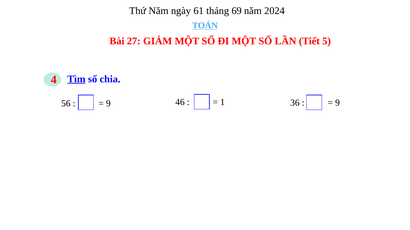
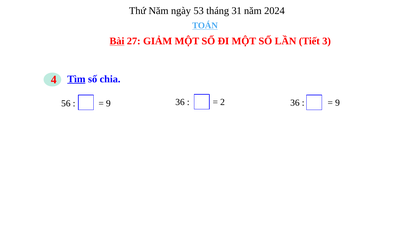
61: 61 -> 53 (199, 11)
69: 69 -> 31 (237, 11)
Bài underline: none -> present (117, 41)
5: 5 -> 3 (327, 41)
9 46: 46 -> 36 (180, 102)
1: 1 -> 2 (223, 102)
